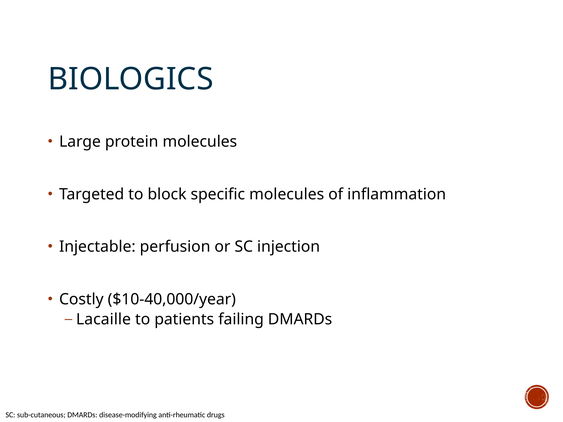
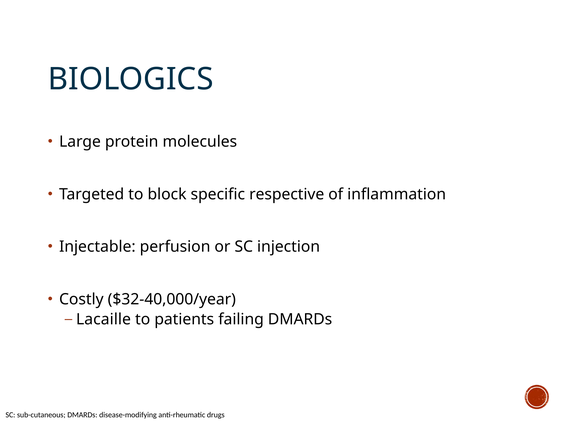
specific molecules: molecules -> respective (287, 194)
$10-40,000/year: $10-40,000/year -> $32-40,000/year (172, 299)
